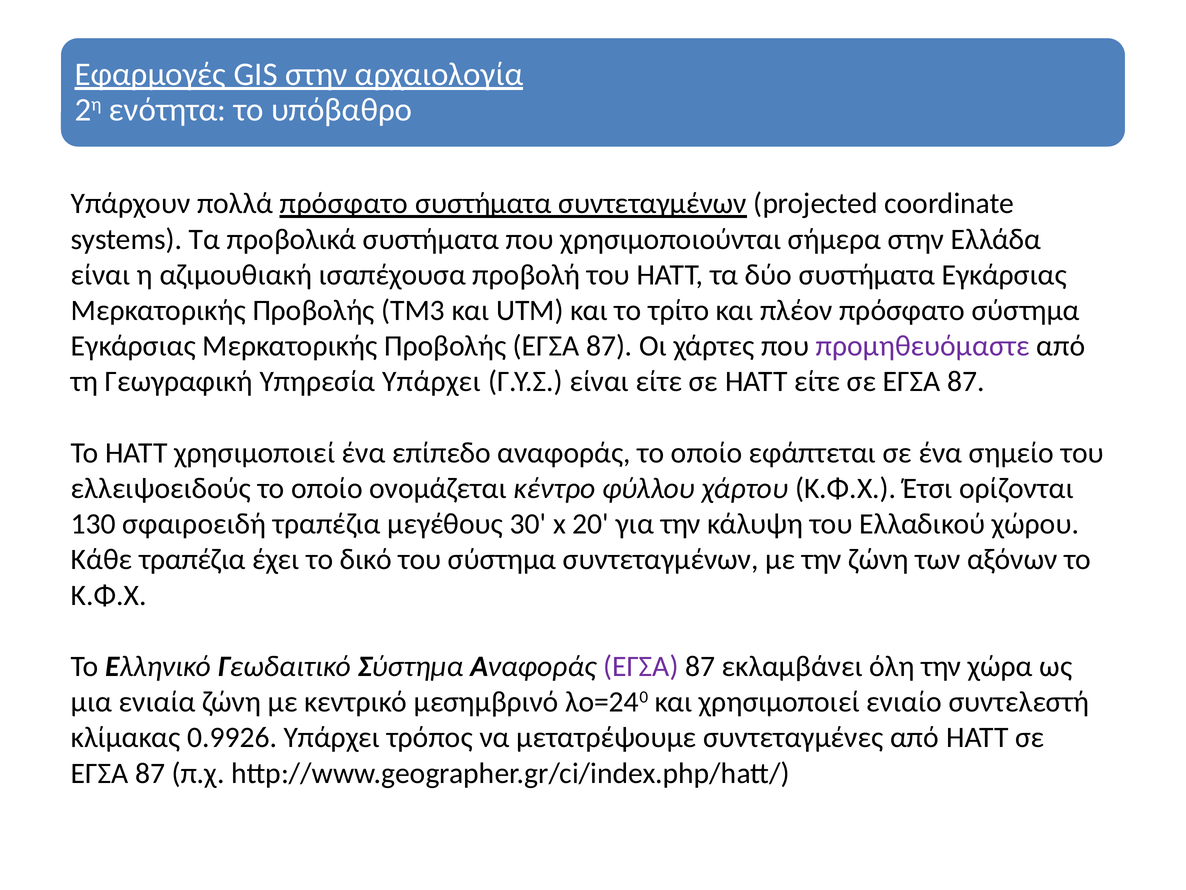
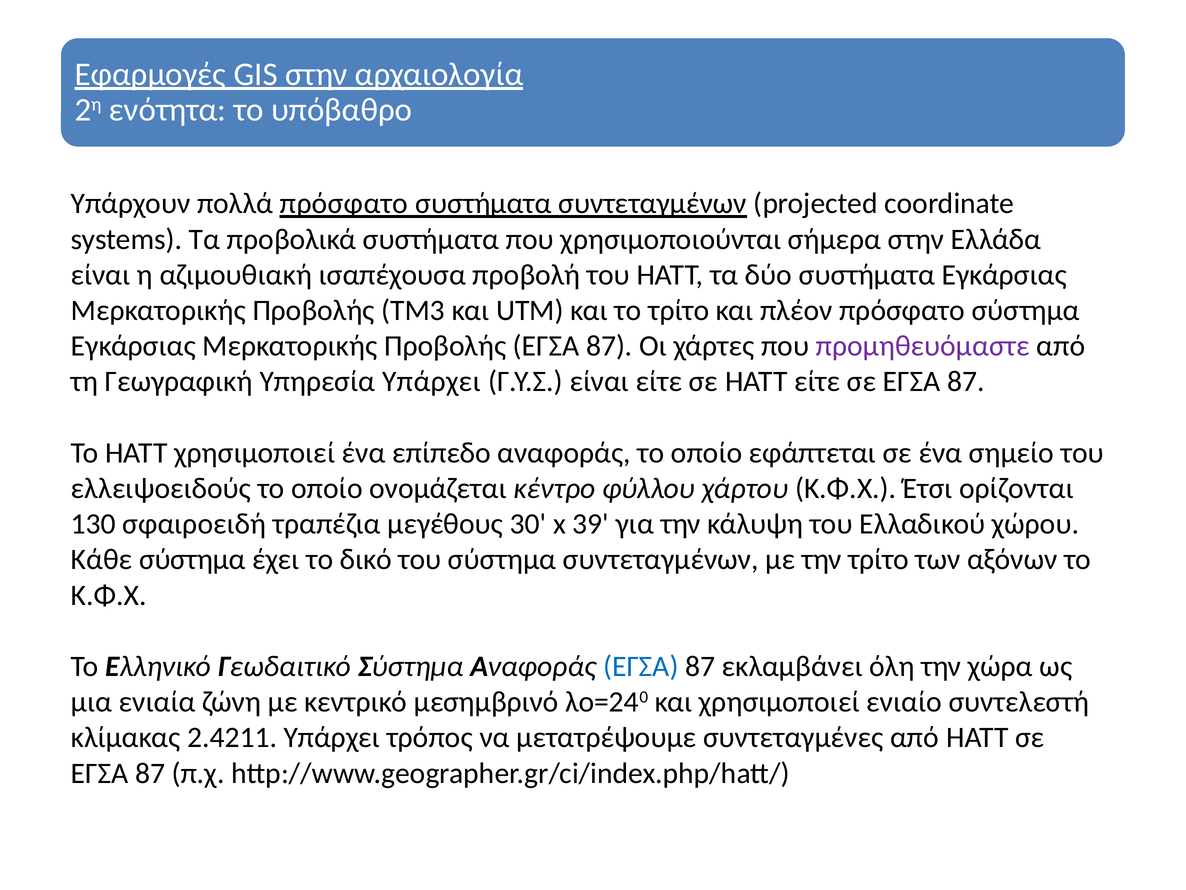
20: 20 -> 39 (591, 524)
Κάθε τραπέζια: τραπέζια -> σύστημα (192, 559)
την ζώνη: ζώνη -> τρίτο (879, 559)
ΕΓΣΑ colour: purple -> blue (641, 666)
0.9926: 0.9926 -> 2.4211 (232, 737)
